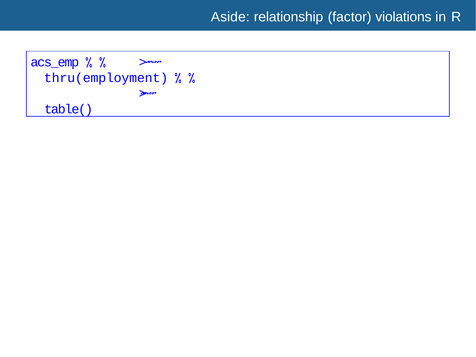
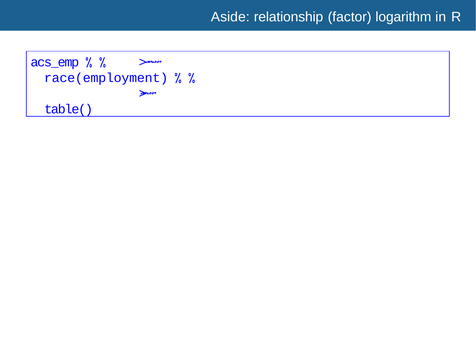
violations: violations -> logarithm (403, 17)
thru(employment: thru(employment -> race(employment (106, 78)
